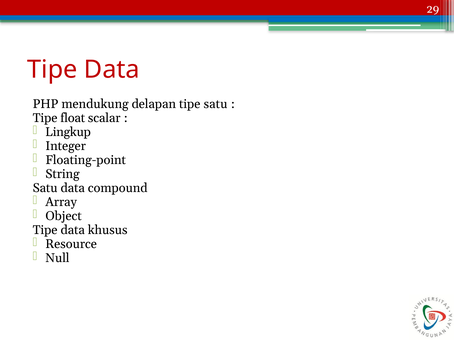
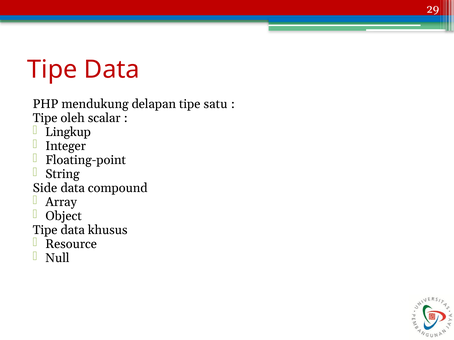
float: float -> oleh (73, 118)
Satu: Satu -> Side (45, 188)
